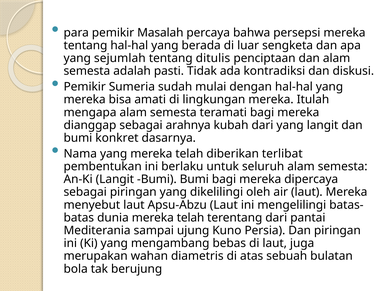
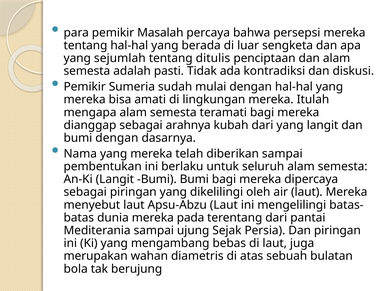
bumi konkret: konkret -> dengan (117, 138)
diberikan terlibat: terlibat -> sampai (282, 154)
dunia mereka telah: telah -> pada (191, 218)
Kuno: Kuno -> Sejak (227, 230)
